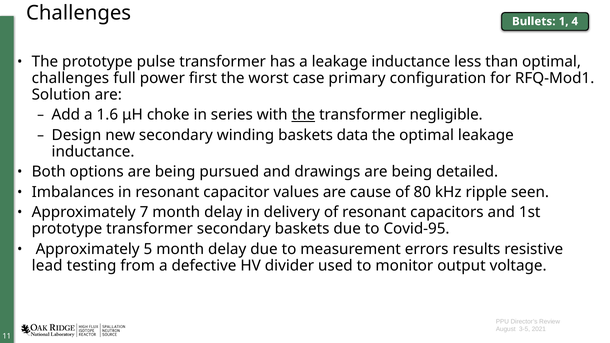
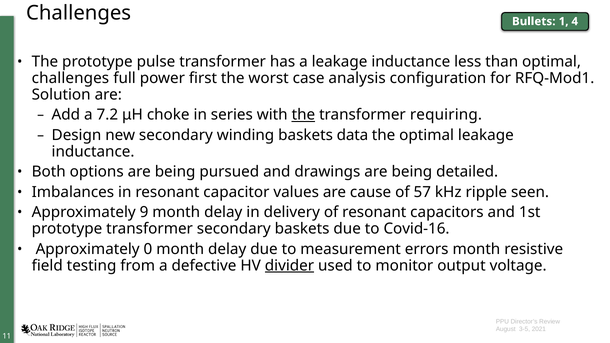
primary: primary -> analysis (357, 78)
1.6: 1.6 -> 7.2 (107, 115)
negligible: negligible -> requiring (446, 115)
80: 80 -> 57 (422, 192)
7: 7 -> 9 (144, 212)
Covid-95: Covid-95 -> Covid-16 (417, 229)
5: 5 -> 0 (148, 249)
errors results: results -> month (476, 249)
lead: lead -> field (47, 266)
divider underline: none -> present (289, 266)
